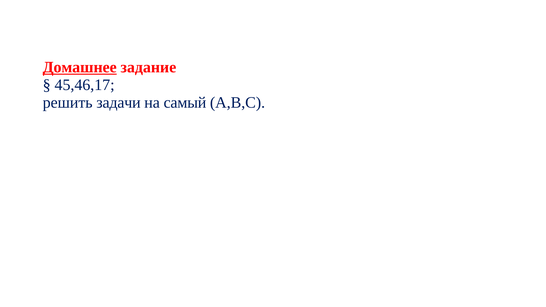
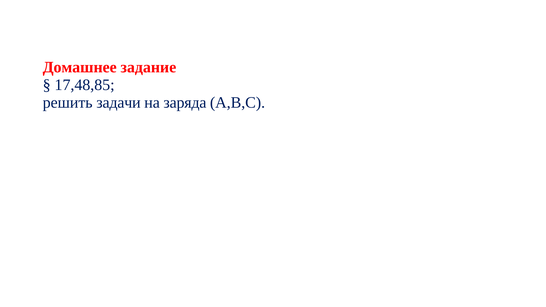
Домашнее underline: present -> none (80, 67)
45,46,17: 45,46,17 -> 17,48,85 (85, 85)
самый: самый -> заряда (185, 103)
